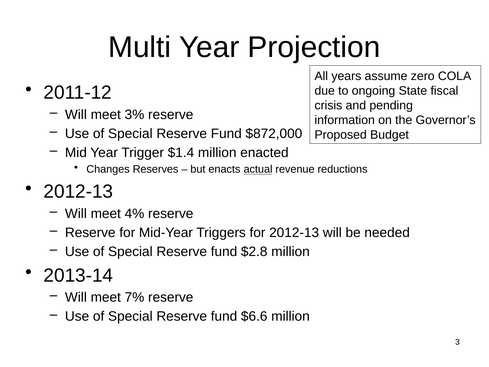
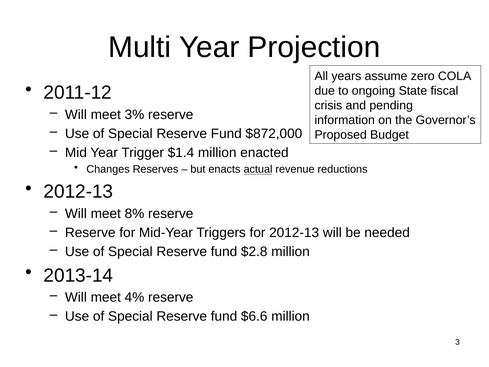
4%: 4% -> 8% (134, 213)
7%: 7% -> 4% (134, 297)
